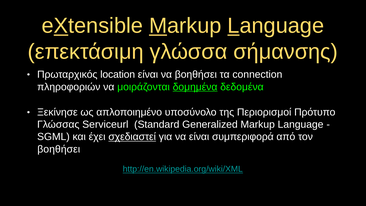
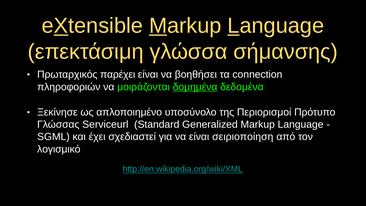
location: location -> παρέχει (118, 74)
σχεδιαστεί underline: present -> none (132, 137)
συμπεριφορά: συμπεριφορά -> σειριοποίηση (243, 137)
βοηθήσει: βοηθήσει -> λογισμικό (59, 149)
